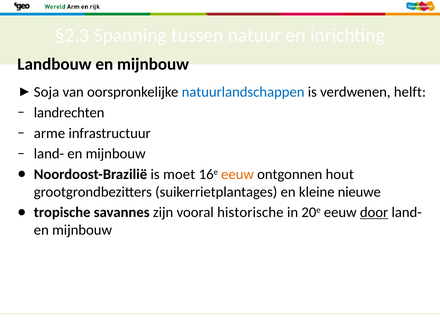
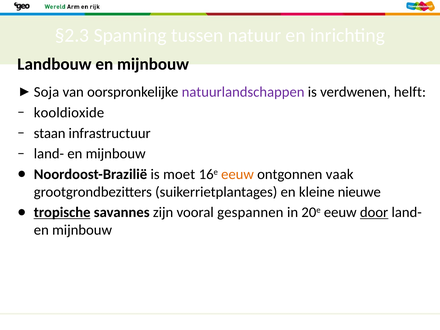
natuurlandschappen colour: blue -> purple (243, 92)
landrechten: landrechten -> kooldioxide (69, 113)
arme: arme -> staan (50, 133)
hout: hout -> vaak (340, 174)
tropische underline: none -> present (62, 212)
historische: historische -> gespannen (250, 212)
